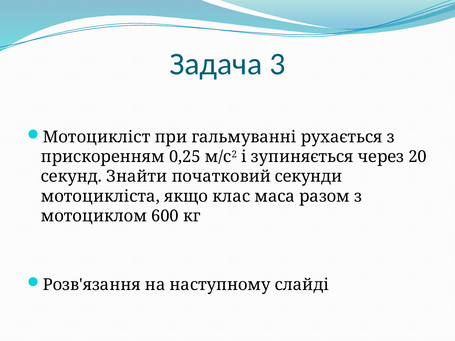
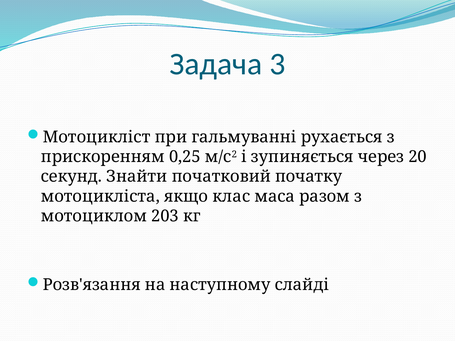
секунди: секунди -> початку (309, 177)
600: 600 -> 203 (165, 216)
